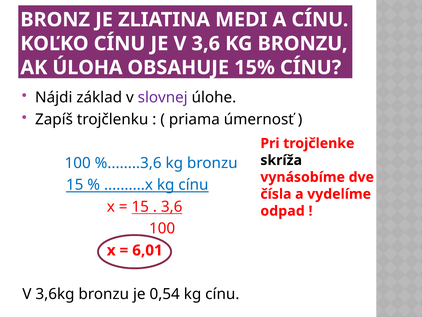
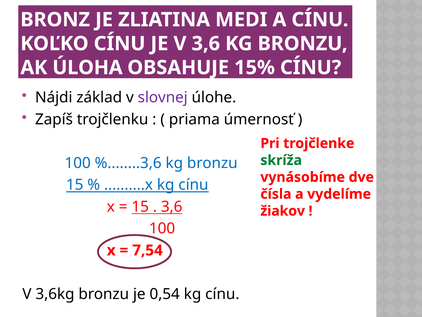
skríža colour: black -> green (281, 160)
odpad: odpad -> žiakov (283, 211)
6,01: 6,01 -> 7,54 (147, 250)
